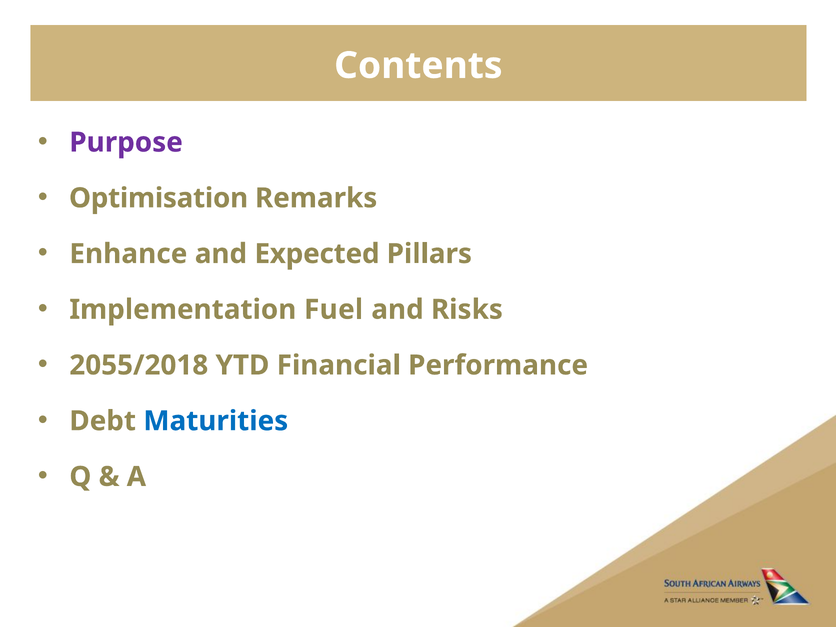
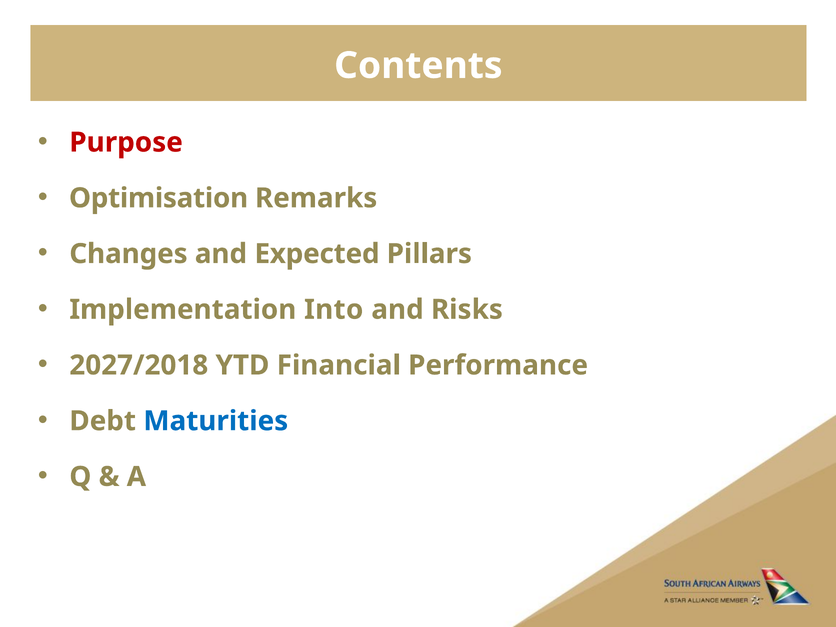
Purpose colour: purple -> red (126, 142)
Enhance: Enhance -> Changes (128, 254)
Fuel: Fuel -> Into (334, 310)
2055/2018: 2055/2018 -> 2027/2018 (139, 365)
